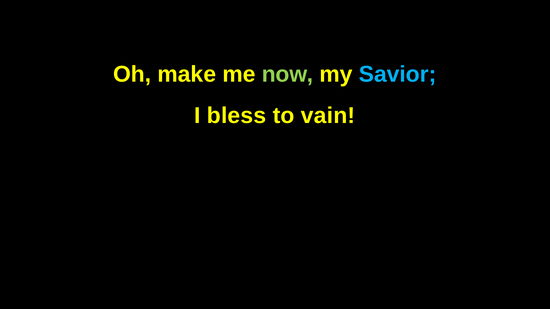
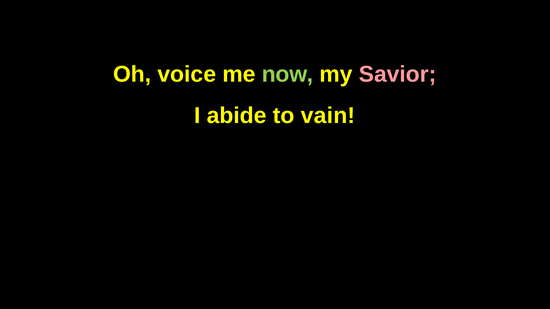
make: make -> voice (187, 74)
Savior colour: light blue -> pink (398, 74)
bless: bless -> abide (237, 116)
